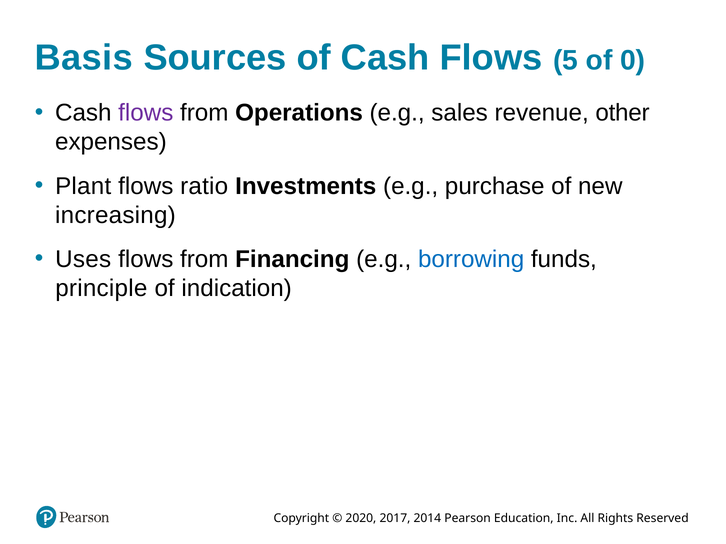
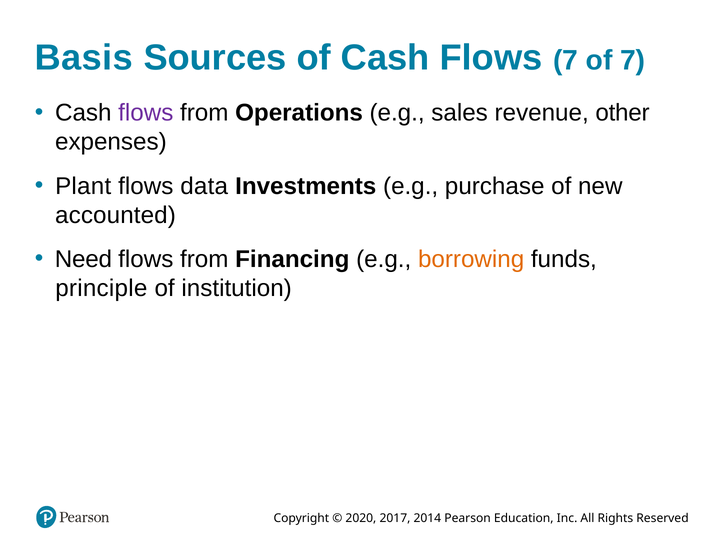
Flows 5: 5 -> 7 (566, 61)
of 0: 0 -> 7 (633, 61)
ratio: ratio -> data (204, 186)
increasing: increasing -> accounted (115, 215)
Uses: Uses -> Need (83, 259)
borrowing colour: blue -> orange (471, 259)
indication: indication -> institution (237, 288)
